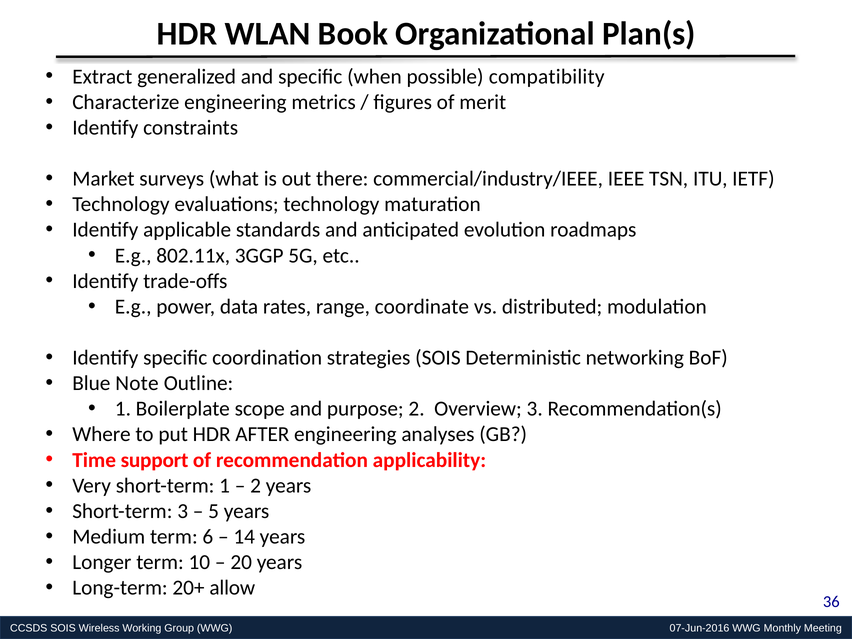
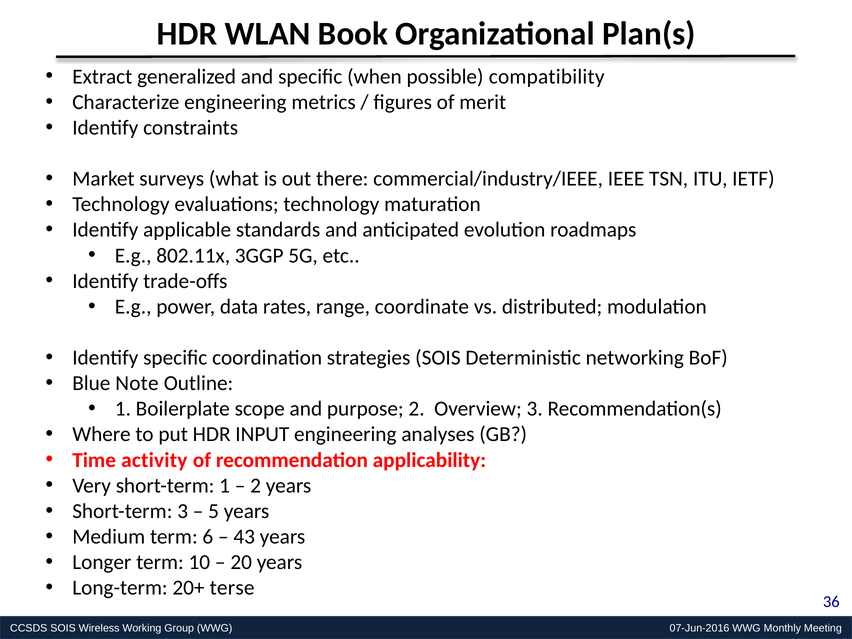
AFTER: AFTER -> INPUT (262, 434)
support: support -> activity (154, 460)
14: 14 -> 43 (244, 537)
allow: allow -> terse (232, 588)
